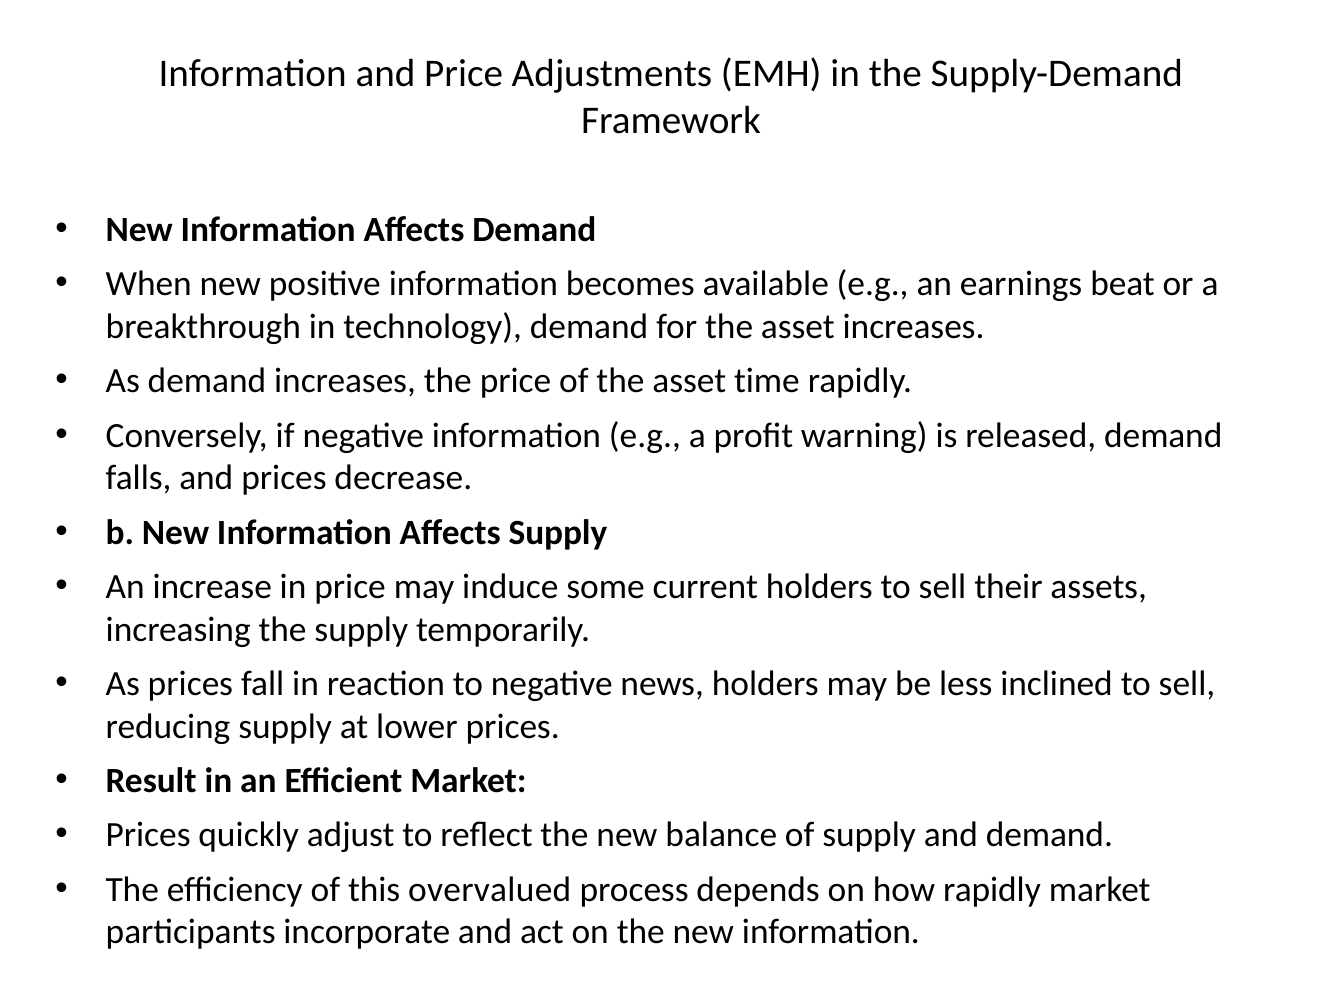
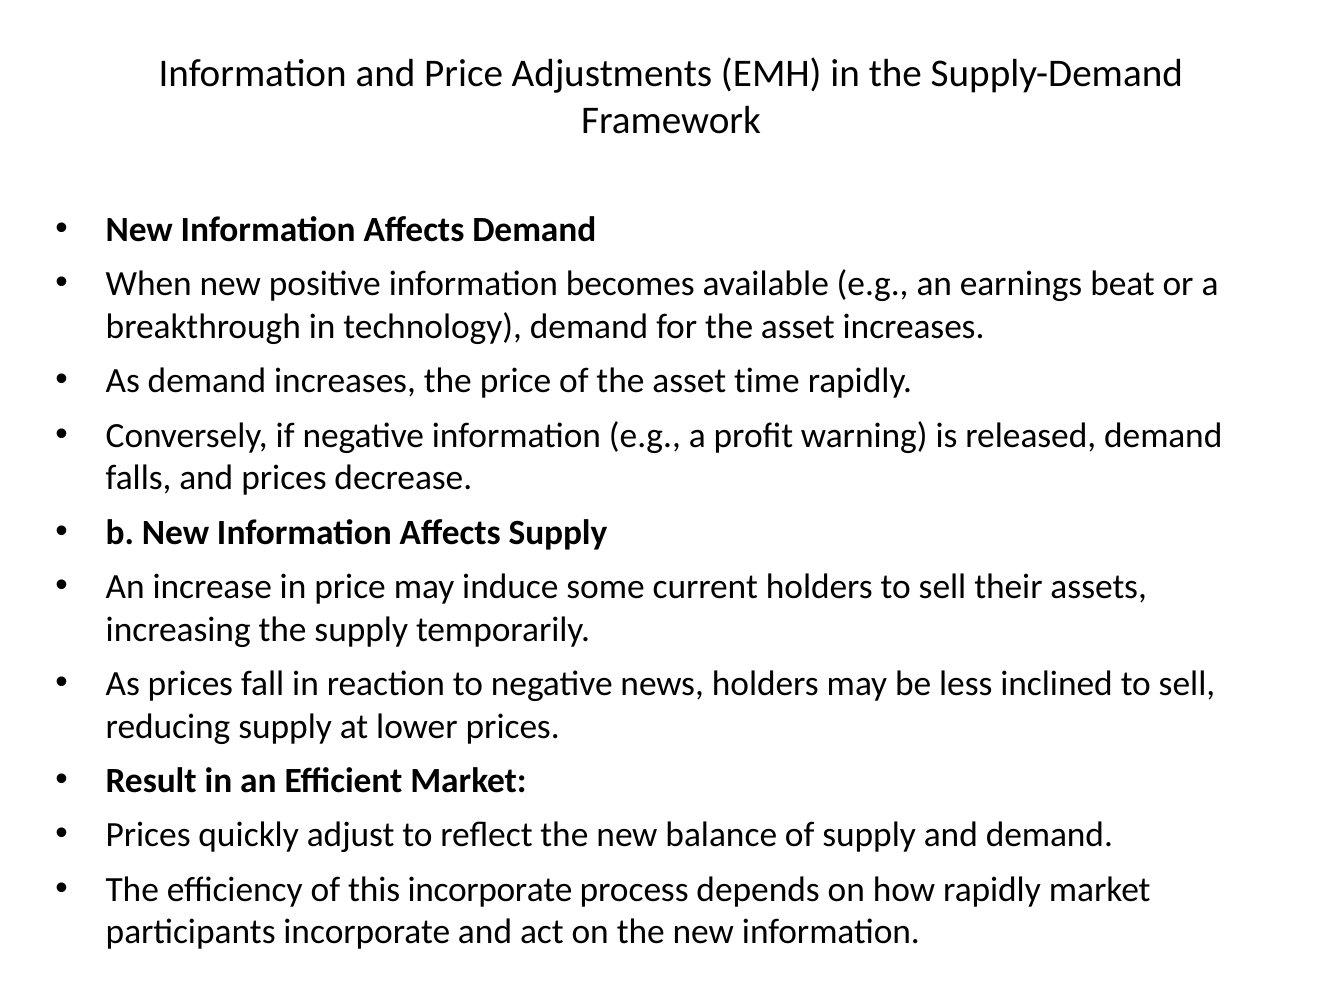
this overvalued: overvalued -> incorporate (490, 889)
